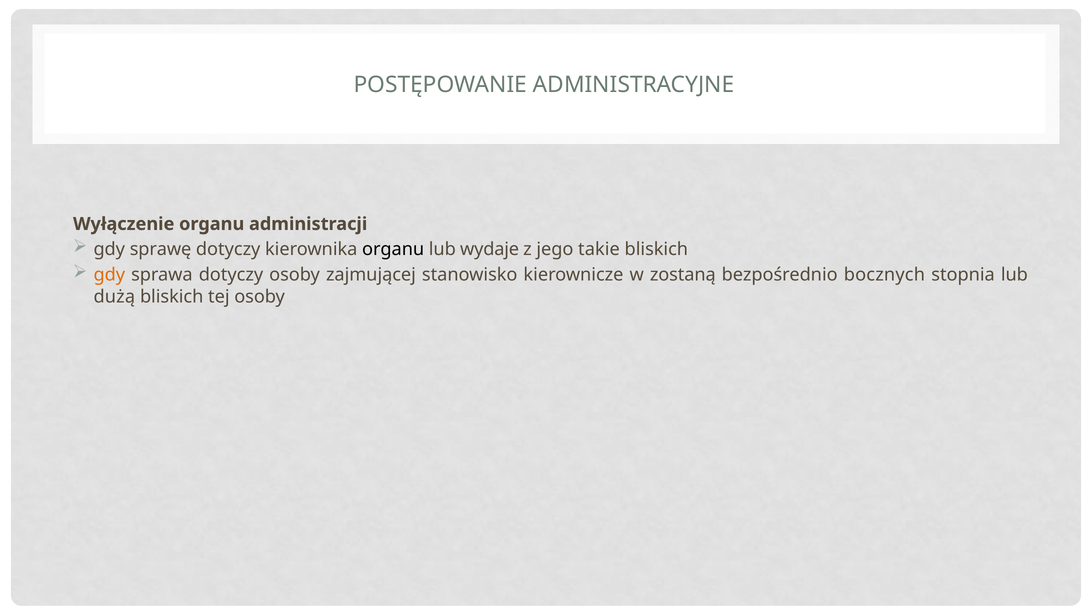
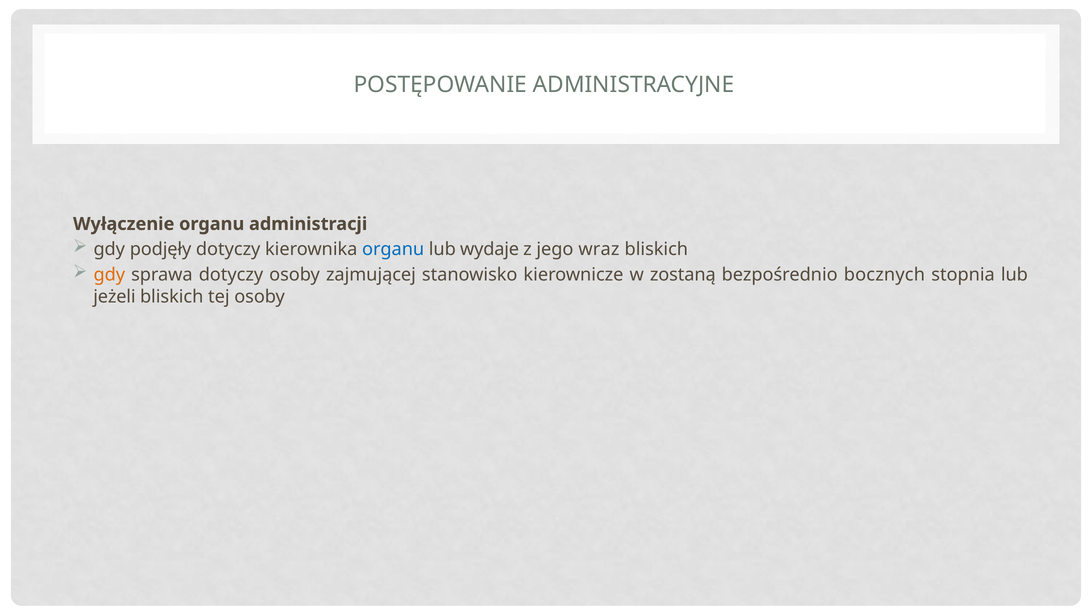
sprawę: sprawę -> podjęły (161, 250)
organu colour: black -> blue (393, 250)
takie: takie -> wraz (599, 250)
dużą: dużą -> jeżeli (114, 297)
